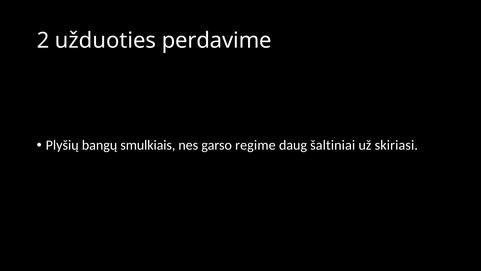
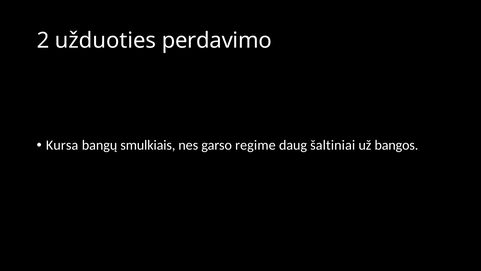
perdavime: perdavime -> perdavimo (217, 40)
Plyšių: Plyšių -> Kursa (62, 145)
skiriasi: skiriasi -> bangos (396, 145)
